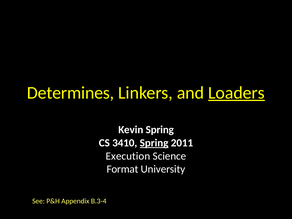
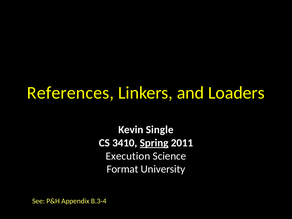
Determines: Determines -> References (70, 93)
Loaders underline: present -> none (236, 93)
Kevin Spring: Spring -> Single (160, 130)
